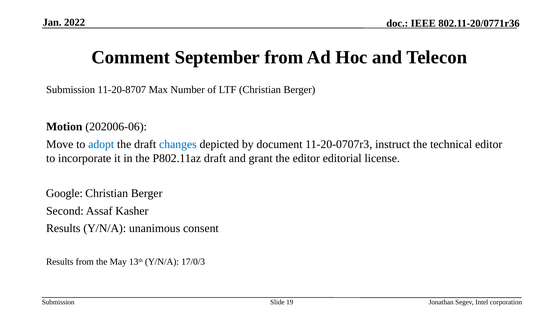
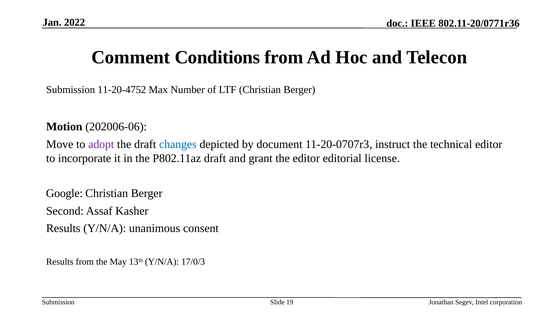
September: September -> Conditions (217, 57)
11-20-8707: 11-20-8707 -> 11-20-4752 (122, 89)
adopt colour: blue -> purple (101, 144)
